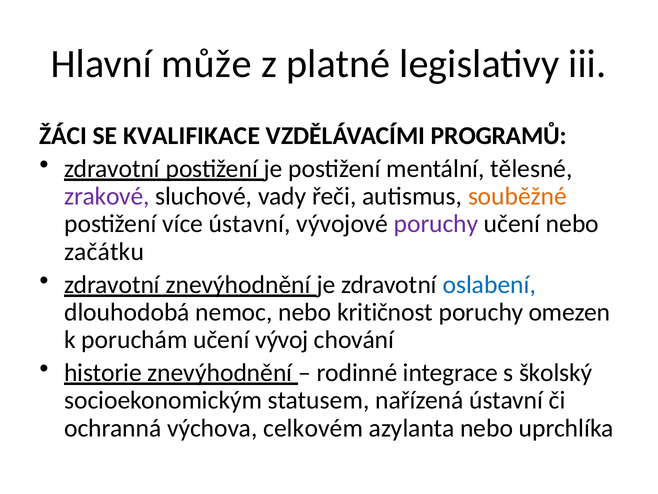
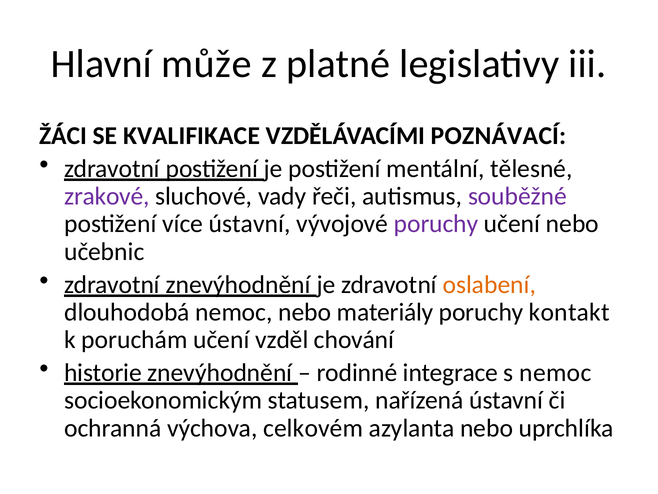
PROGRAMŮ: PROGRAMŮ -> POZNÁVACÍ (499, 136)
souběžné colour: orange -> purple (518, 196)
začátku: začátku -> učebnic (104, 251)
oslabení colour: blue -> orange (489, 284)
kritičnost: kritičnost -> materiály (385, 312)
omezen: omezen -> kontakt (569, 312)
vývoj: vývoj -> vzděl (282, 340)
s školský: školský -> nemoc (555, 372)
